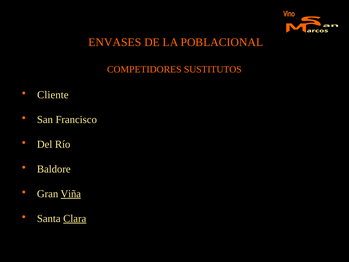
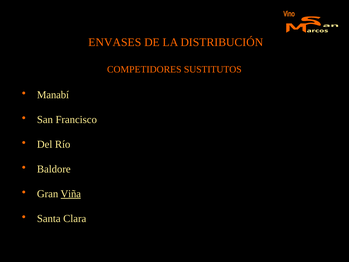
POBLACIONAL: POBLACIONAL -> DISTRIBUCIÓN (222, 42)
Cliente: Cliente -> Manabí (53, 95)
Clara underline: present -> none (75, 218)
